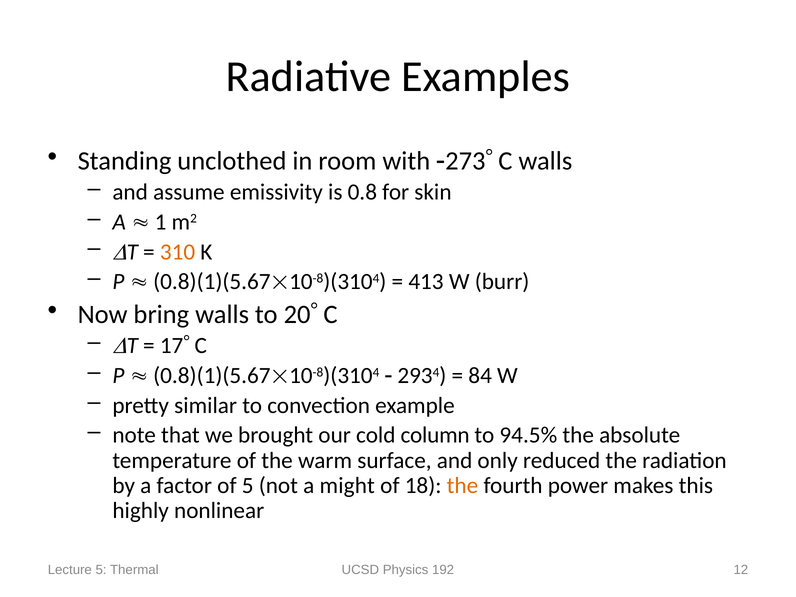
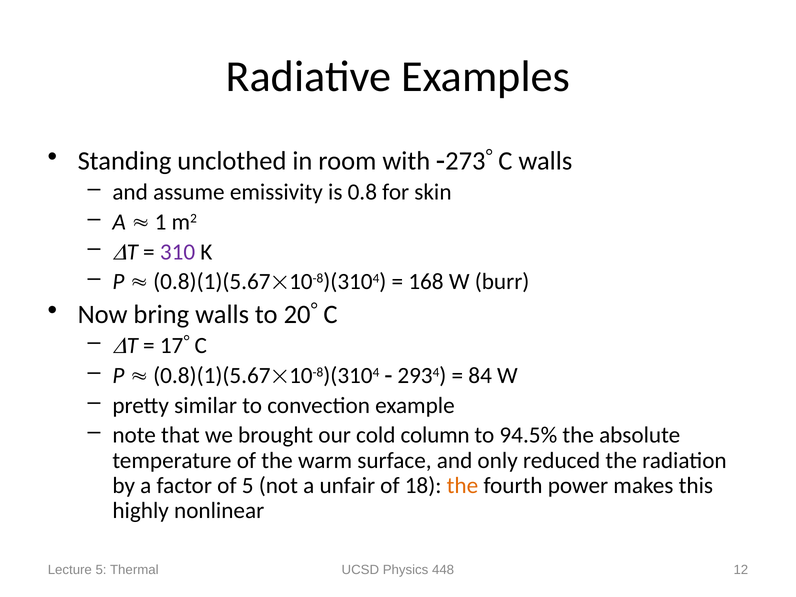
310 colour: orange -> purple (178, 252)
413: 413 -> 168 (426, 282)
might: might -> unfair (347, 485)
192: 192 -> 448 (443, 570)
